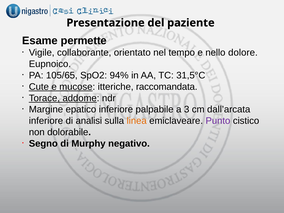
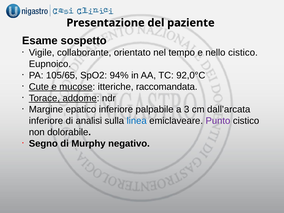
permette: permette -> sospetto (84, 41)
nello dolore: dolore -> cistico (243, 53)
31,5°C: 31,5°C -> 92,0°C (191, 75)
linea colour: orange -> blue (137, 121)
